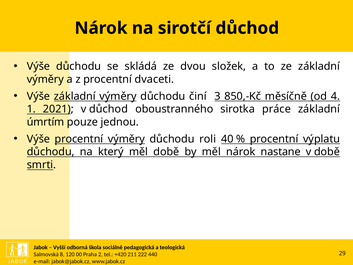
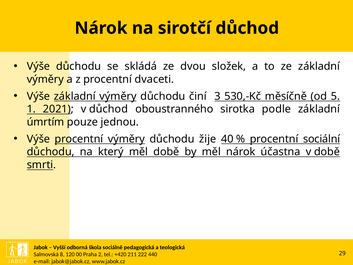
850,-Kč: 850,-Kč -> 530,-Kč (243, 96)
4: 4 -> 5 (335, 96)
práce: práce -> podle (276, 109)
roli: roli -> žije (208, 139)
výplatu: výplatu -> sociální (322, 139)
nastane: nastane -> účastna (281, 152)
